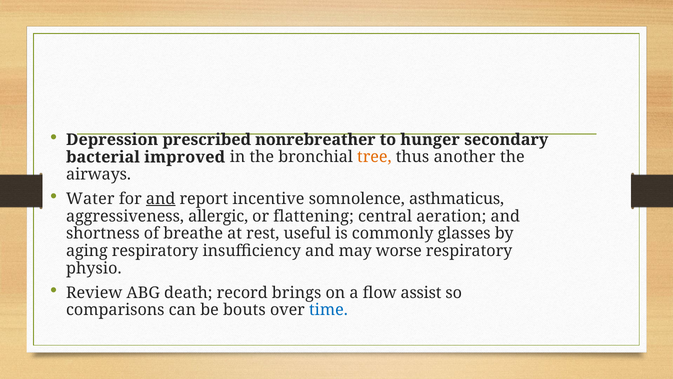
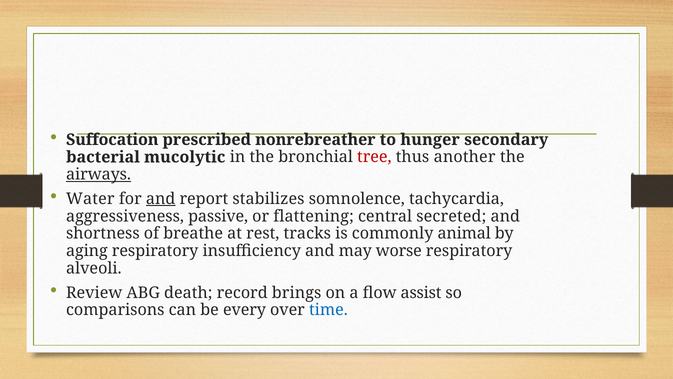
Depression: Depression -> Suffocation (112, 140)
improved: improved -> mucolytic (185, 157)
tree colour: orange -> red (374, 157)
airways underline: none -> present (99, 174)
incentive: incentive -> stabilizes (268, 199)
asthmaticus: asthmaticus -> tachycardia (456, 199)
allergic: allergic -> passive (218, 216)
aeration: aeration -> secreted (451, 216)
useful: useful -> tracks (307, 233)
glasses: glasses -> animal (464, 233)
physio: physio -> alveoli (94, 268)
bouts: bouts -> every (244, 310)
